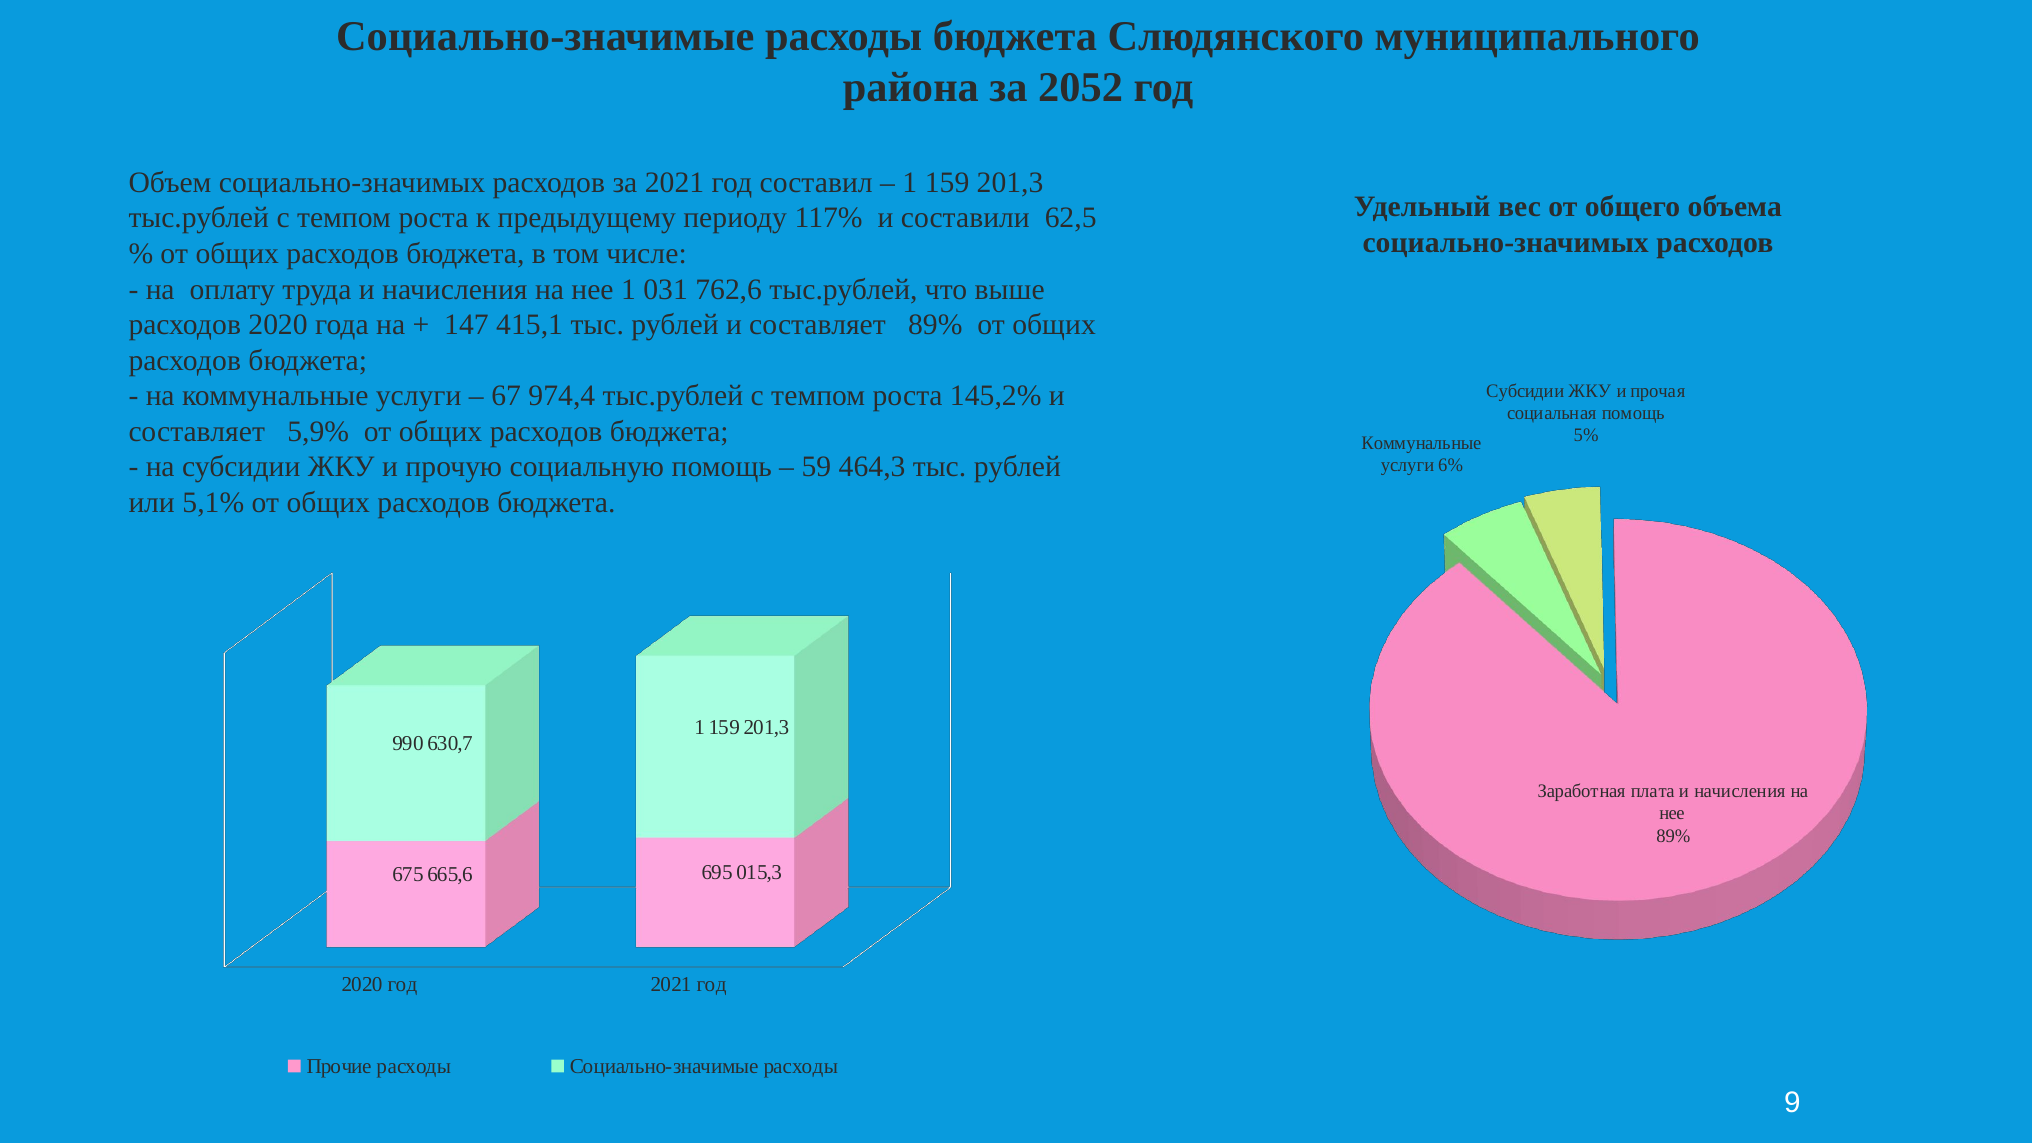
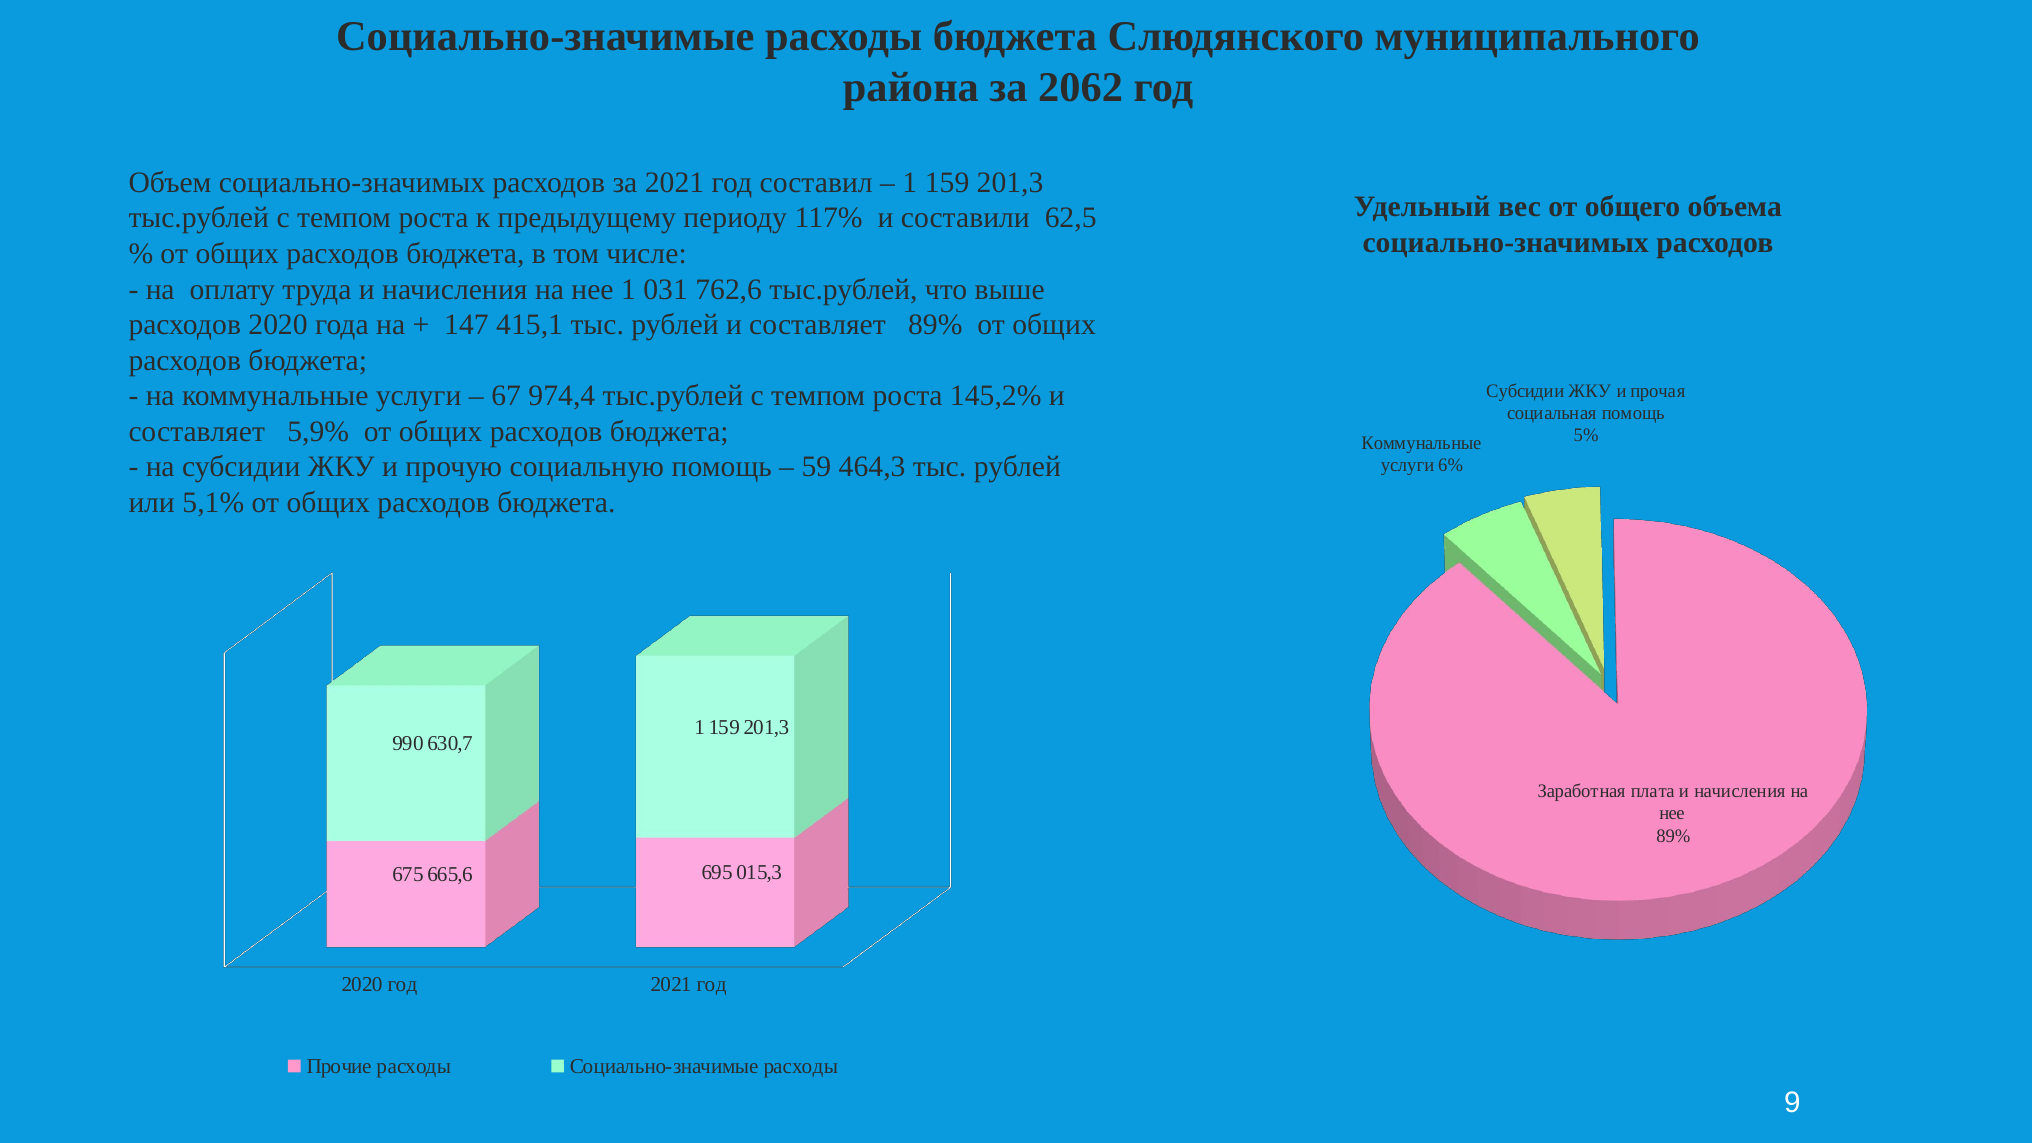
2052: 2052 -> 2062 (1081, 87)
